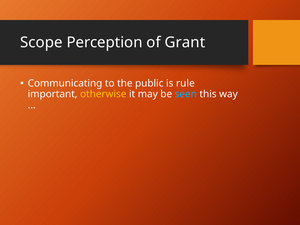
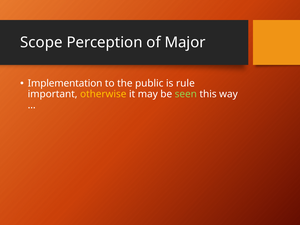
Grant: Grant -> Major (185, 42)
Communicating: Communicating -> Implementation (65, 83)
seen colour: light blue -> light green (186, 94)
